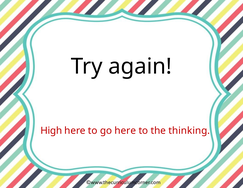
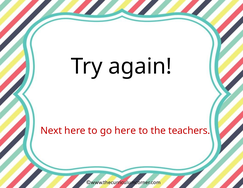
High: High -> Next (51, 131)
thinking: thinking -> teachers (189, 131)
